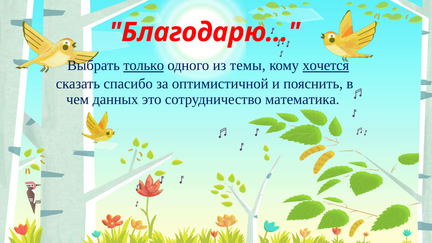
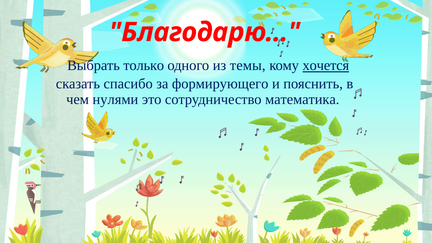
только underline: present -> none (144, 66)
оптимистичной: оптимистичной -> формирующего (220, 84)
данных: данных -> нулями (115, 99)
